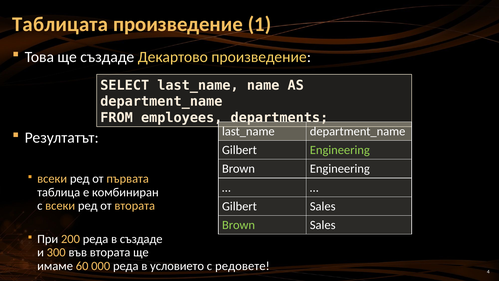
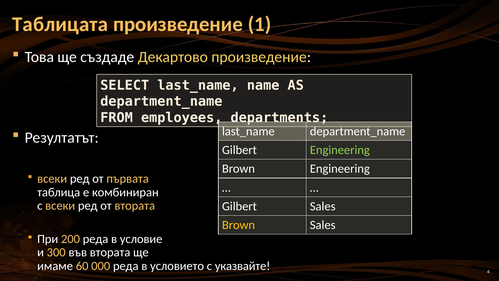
Brown colour: light green -> yellow (239, 225)
в създаде: създаде -> условие (141, 239)
редовете: редовете -> указвайте (243, 266)
